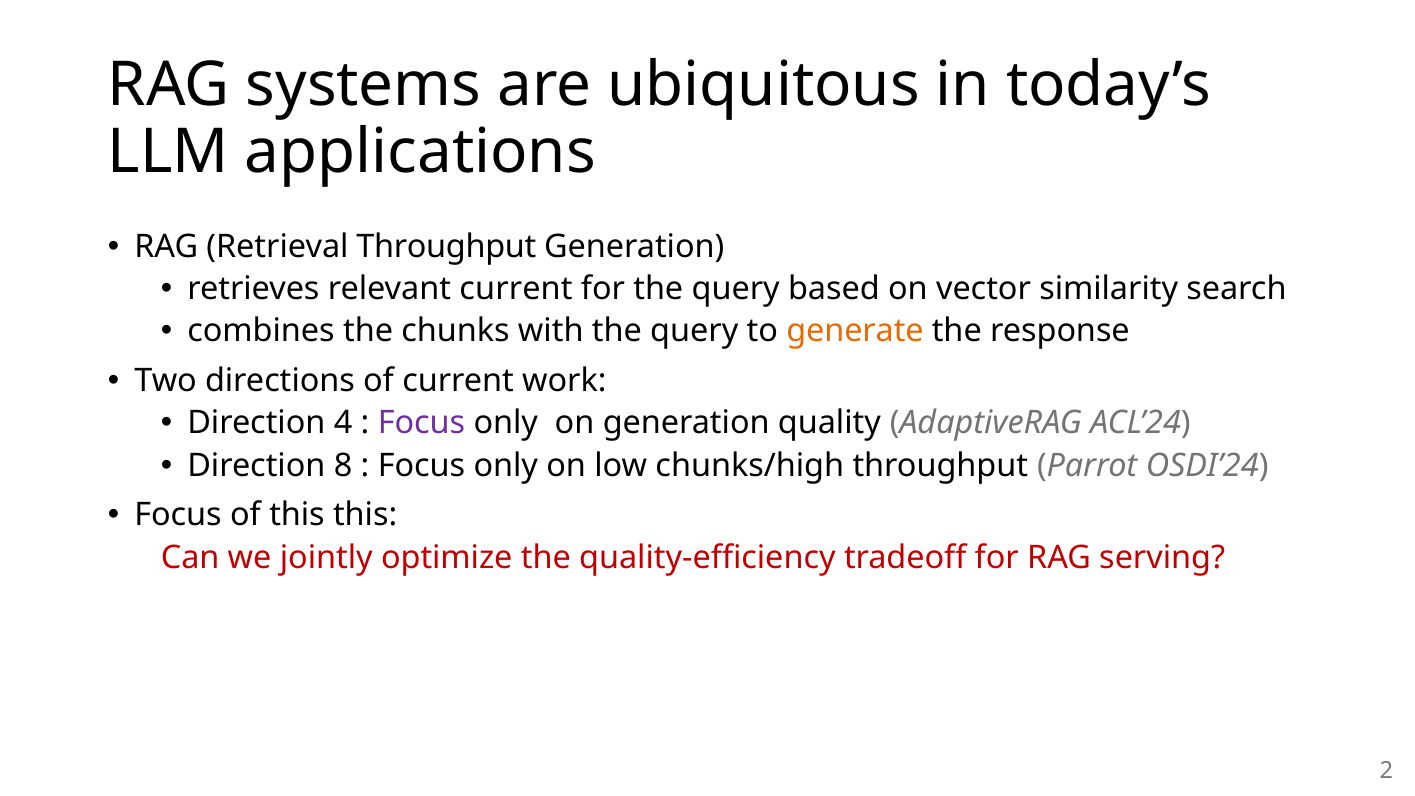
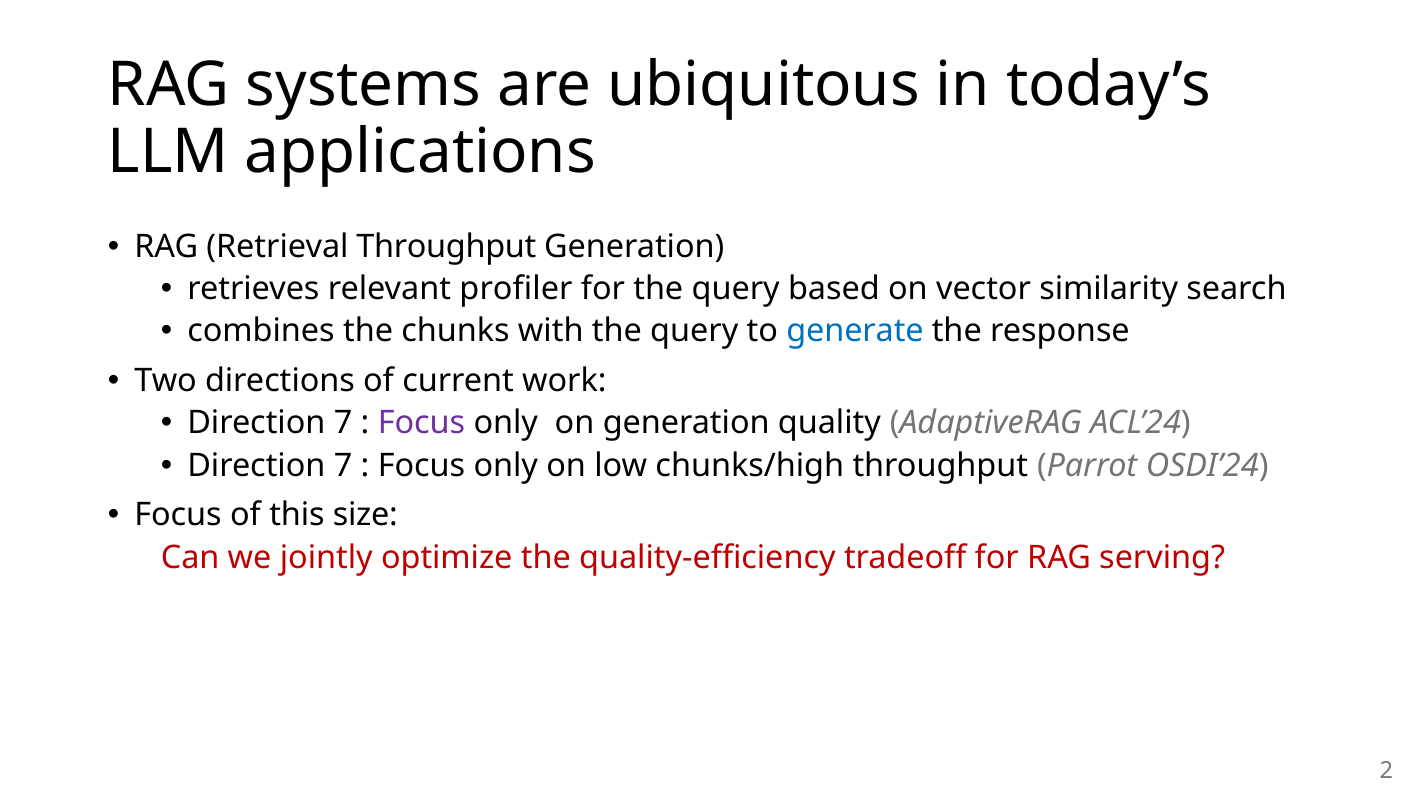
relevant current: current -> profiler (516, 289)
generate colour: orange -> blue (855, 331)
4: 4 -> 7 (343, 423)
8: 8 -> 7 (343, 466)
this this: this -> size (365, 515)
